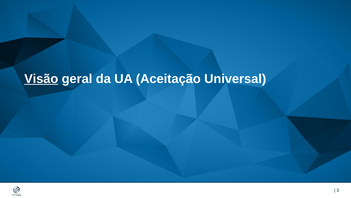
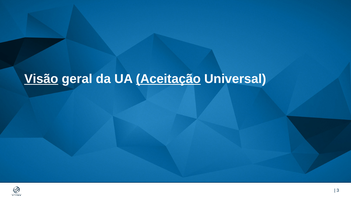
Aceitação underline: none -> present (168, 79)
